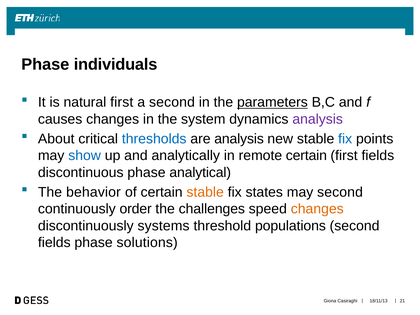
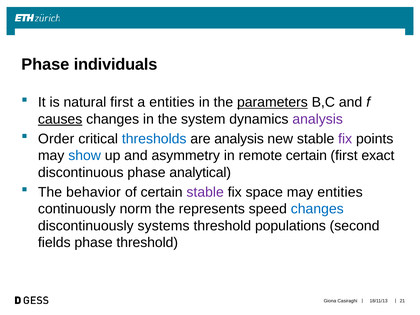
a second: second -> entities (172, 102)
causes underline: none -> present (60, 119)
About: About -> Order (56, 139)
fix colour: blue -> purple (345, 139)
analytically: analytically -> asymmetry (186, 156)
first fields: fields -> exact (378, 156)
stable colour: orange -> purple (205, 192)
states: states -> space (264, 192)
may second: second -> entities (340, 192)
order: order -> norm (136, 209)
challenges: challenges -> represents (212, 209)
changes colour: orange -> blue (317, 209)
phase solutions: solutions -> threshold (147, 243)
